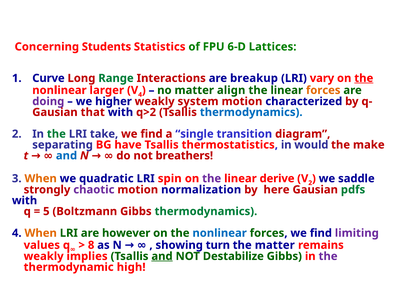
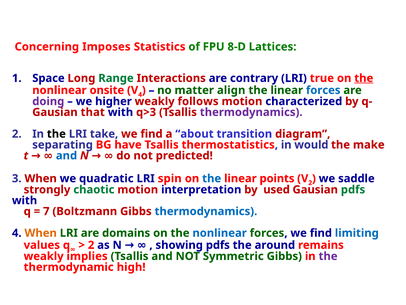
Students: Students -> Imposes (106, 47)
6-D: 6-D -> 8-D (237, 47)
Curve: Curve -> Space (48, 78)
breakup: breakup -> contrary (254, 78)
vary: vary -> true (322, 78)
larger: larger -> onsite (107, 90)
forces colour: orange -> blue (323, 90)
system: system -> follows (198, 101)
q>2: q>2 -> q>3 (146, 112)
thermodynamics colour: blue -> purple (251, 112)
the colour: green -> black (56, 134)
single: single -> about (194, 134)
breathers: breathers -> predicted (184, 155)
When colour: orange -> red (41, 178)
the colour: purple -> blue (212, 178)
derive: derive -> points (277, 178)
chaotic colour: purple -> green (94, 189)
normalization: normalization -> interpretation (201, 189)
here: here -> used (277, 189)
5: 5 -> 7 (46, 211)
thermodynamics colour: green -> blue (206, 211)
however: however -> domains (126, 233)
limiting colour: purple -> blue (357, 233)
8: 8 -> 2 (91, 245)
showing turn: turn -> pdfs (218, 245)
the matter: matter -> around (275, 245)
and underline: present -> none (162, 256)
Destabilize: Destabilize -> Symmetric (233, 256)
